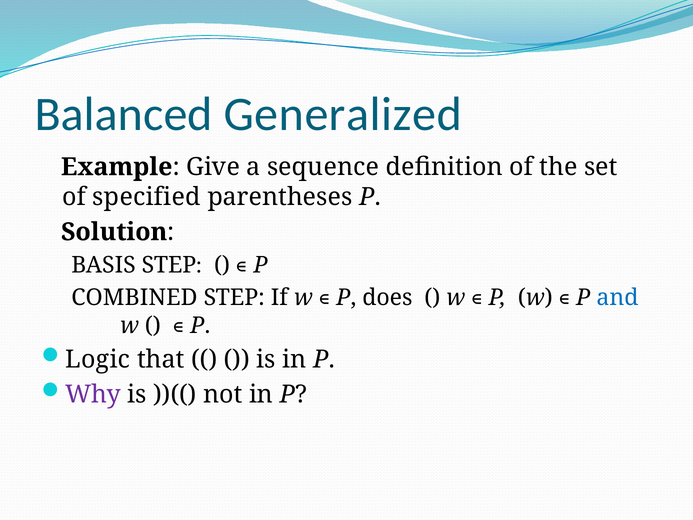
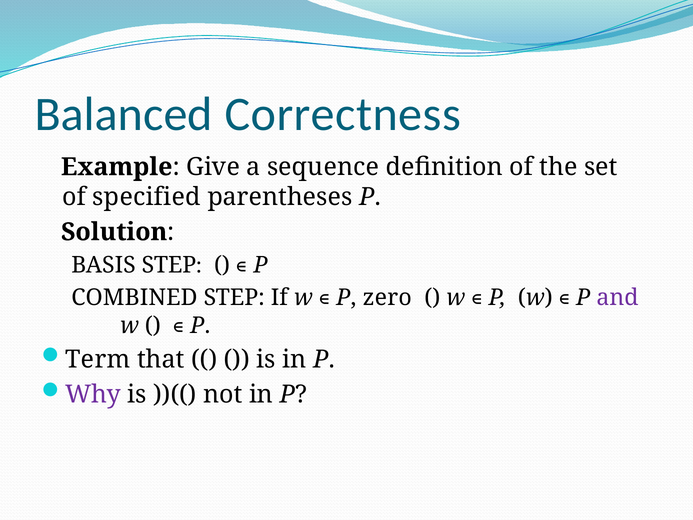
Generalized: Generalized -> Correctness (343, 114)
does: does -> zero (387, 298)
and colour: blue -> purple (617, 298)
Logic: Logic -> Term (98, 359)
